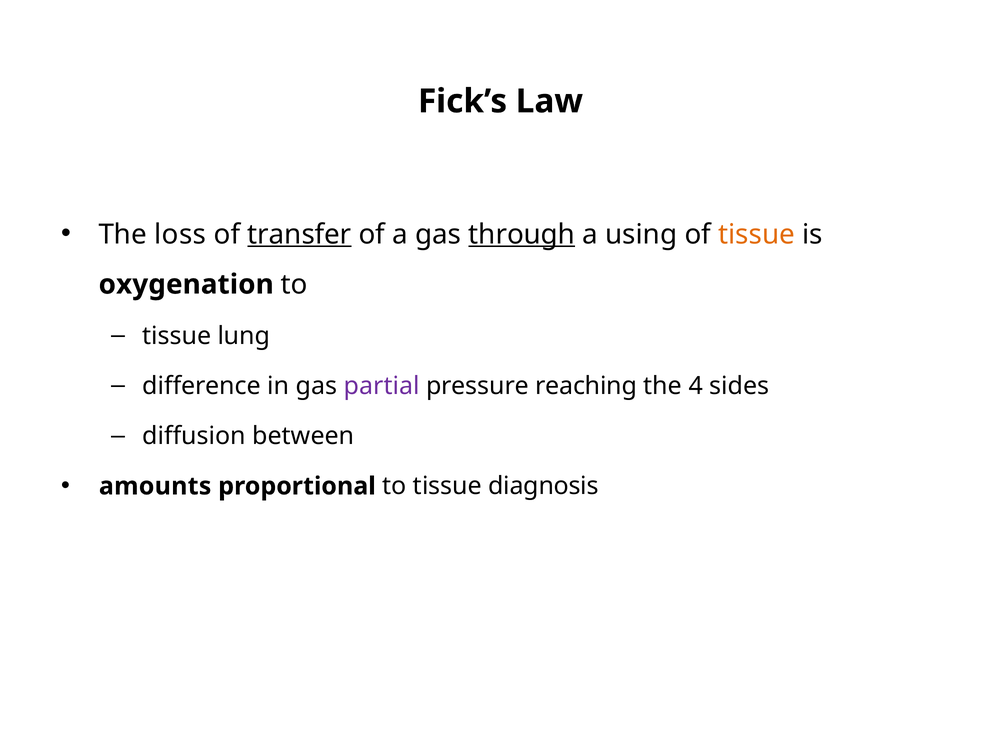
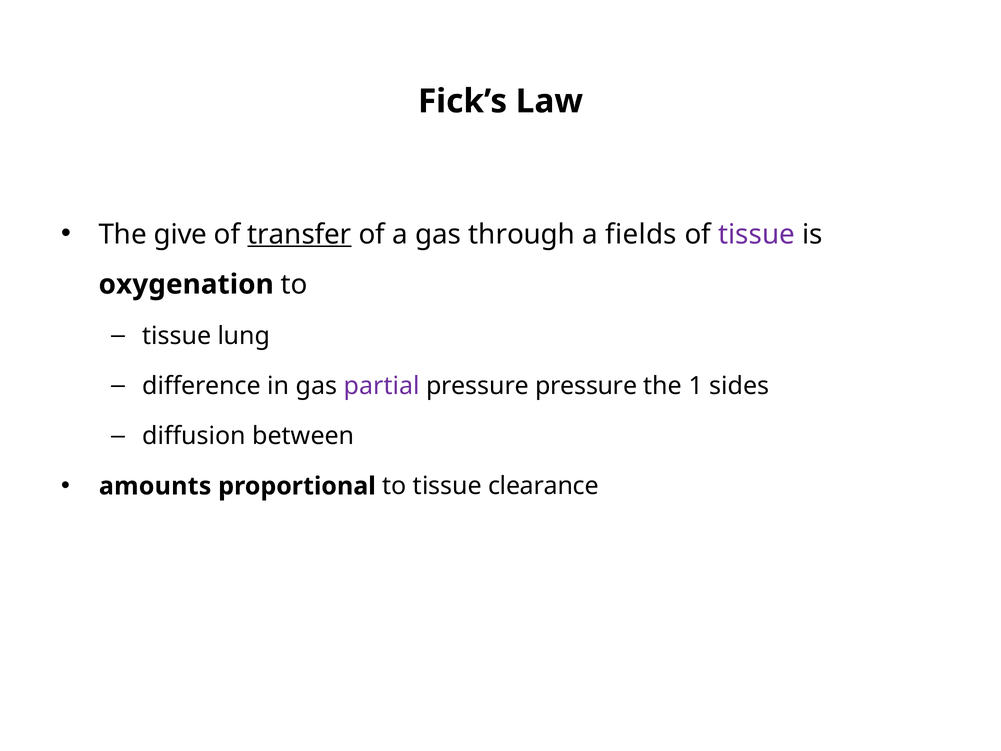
loss: loss -> give (180, 234)
through underline: present -> none (522, 234)
using: using -> fields (641, 234)
tissue colour: orange -> purple (757, 234)
pressure reaching: reaching -> pressure (586, 386)
4: 4 -> 1 (696, 386)
diagnosis: diagnosis -> clearance (543, 486)
